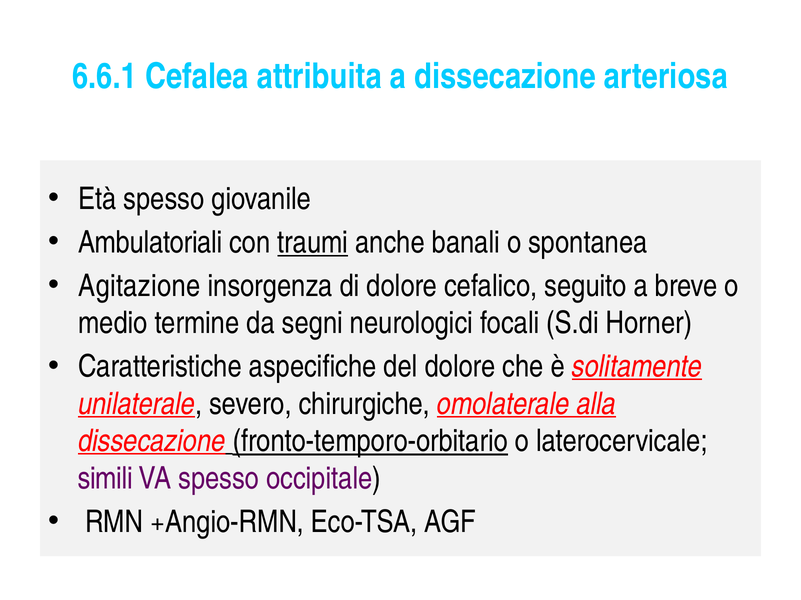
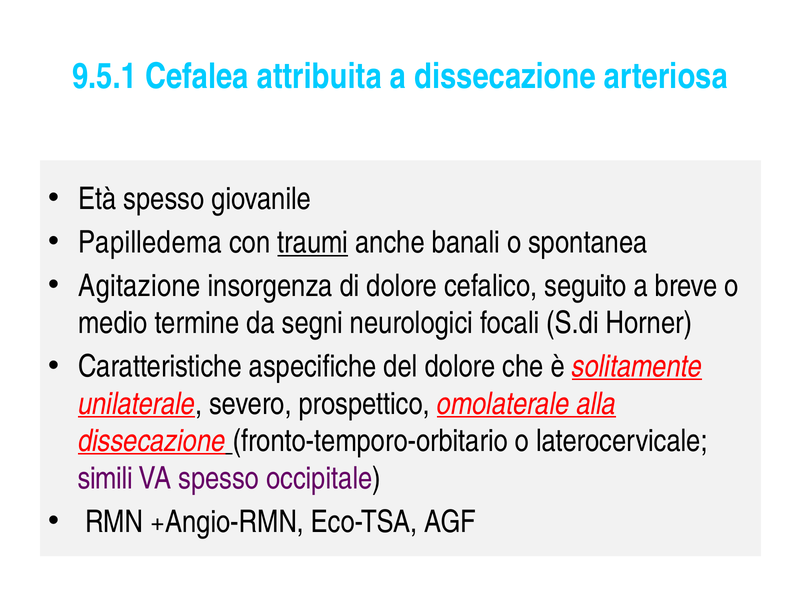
6.6.1: 6.6.1 -> 9.5.1 (105, 77)
Ambulatoriali: Ambulatoriali -> Papilledema (150, 243)
chirurgiche: chirurgiche -> prospettico (364, 404)
fronto-temporo-orbitario underline: present -> none (370, 442)
